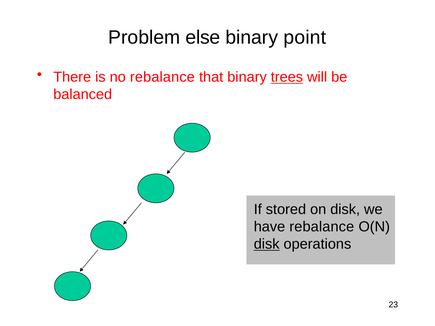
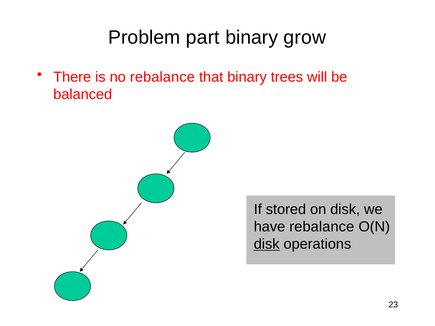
else: else -> part (203, 38)
point: point -> grow (305, 38)
trees underline: present -> none (287, 77)
